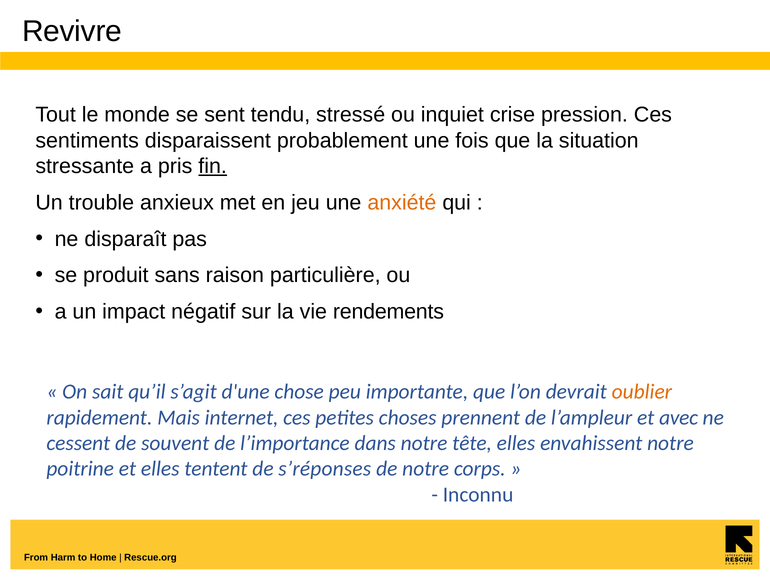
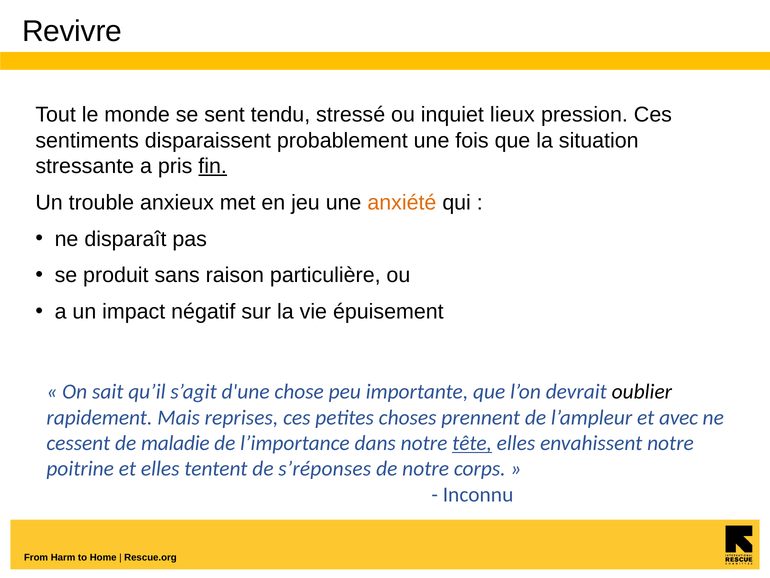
crise: crise -> lieux (512, 115)
rendements: rendements -> épuisement (388, 312)
oublier colour: orange -> black (642, 391)
internet: internet -> reprises (242, 417)
souvent: souvent -> maladie (175, 443)
tête underline: none -> present (472, 443)
